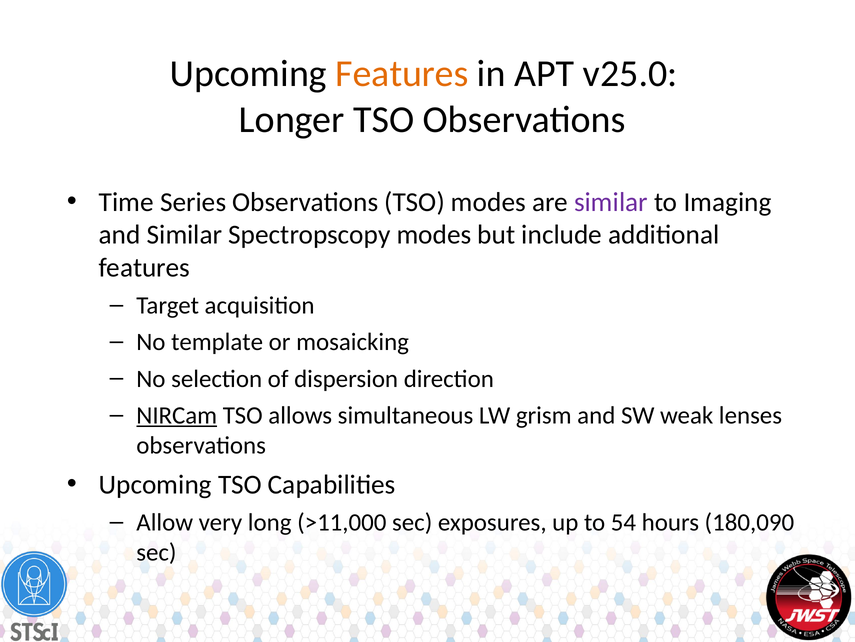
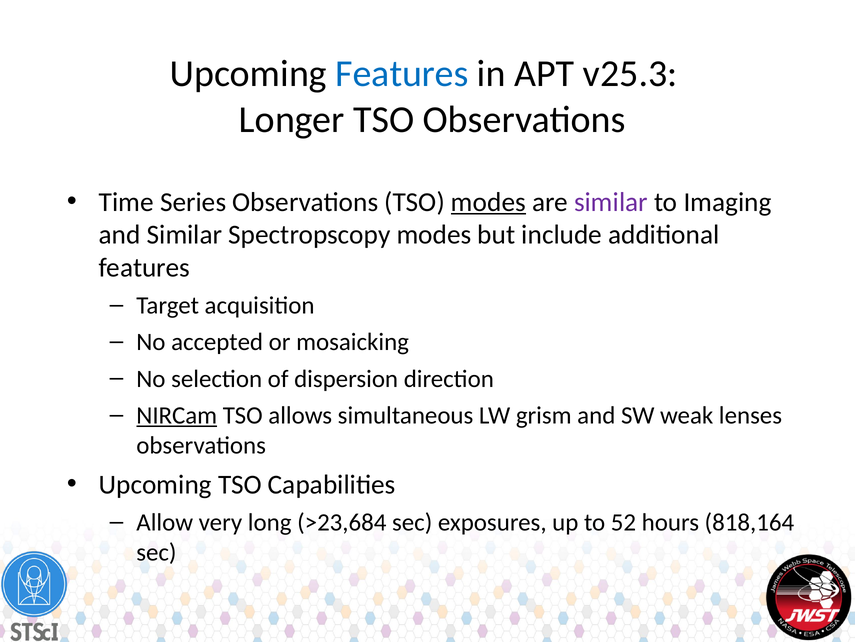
Features colour: orange -> blue (402, 74)
v25.0: v25.0 -> v25.3 (630, 74)
modes underline: none -> present (488, 202)
template: template -> accepted (217, 342)
>11,000: >11,000 -> >23,684 (342, 522)
54: 54 -> 52 (623, 522)
180,090: 180,090 -> 818,164 (749, 522)
